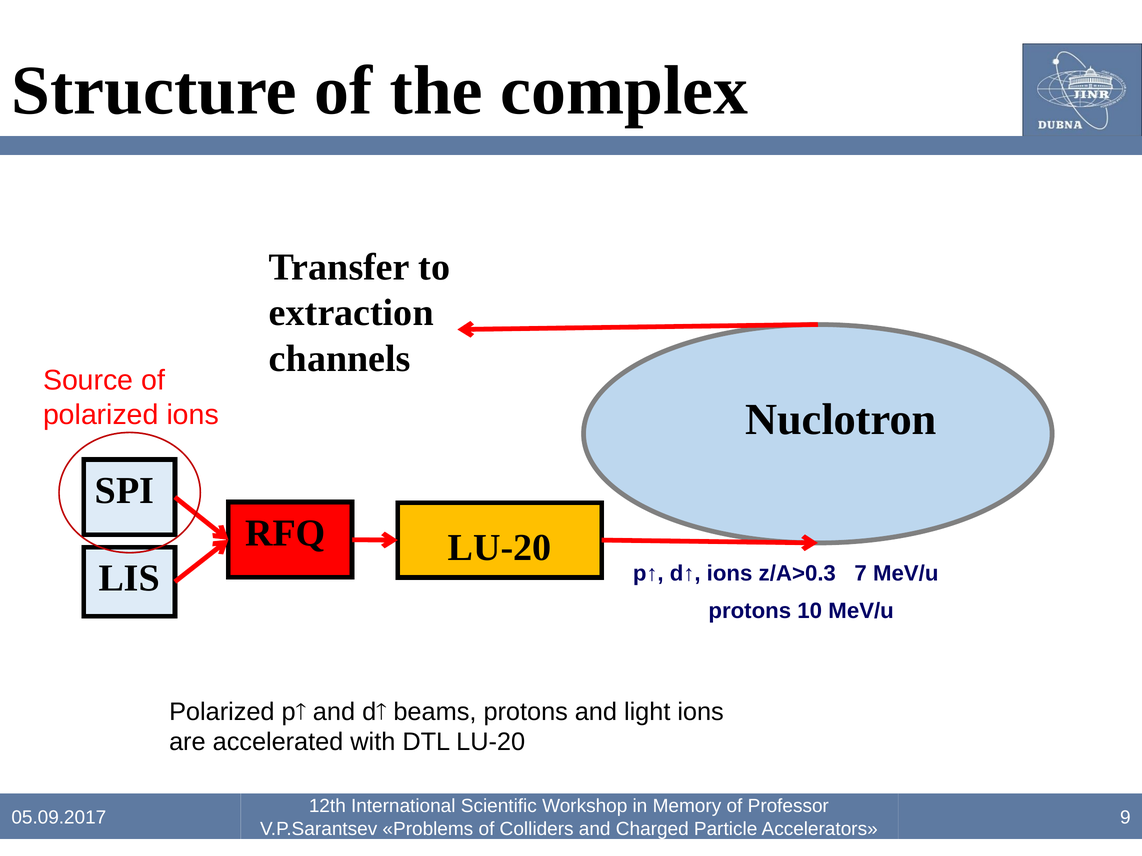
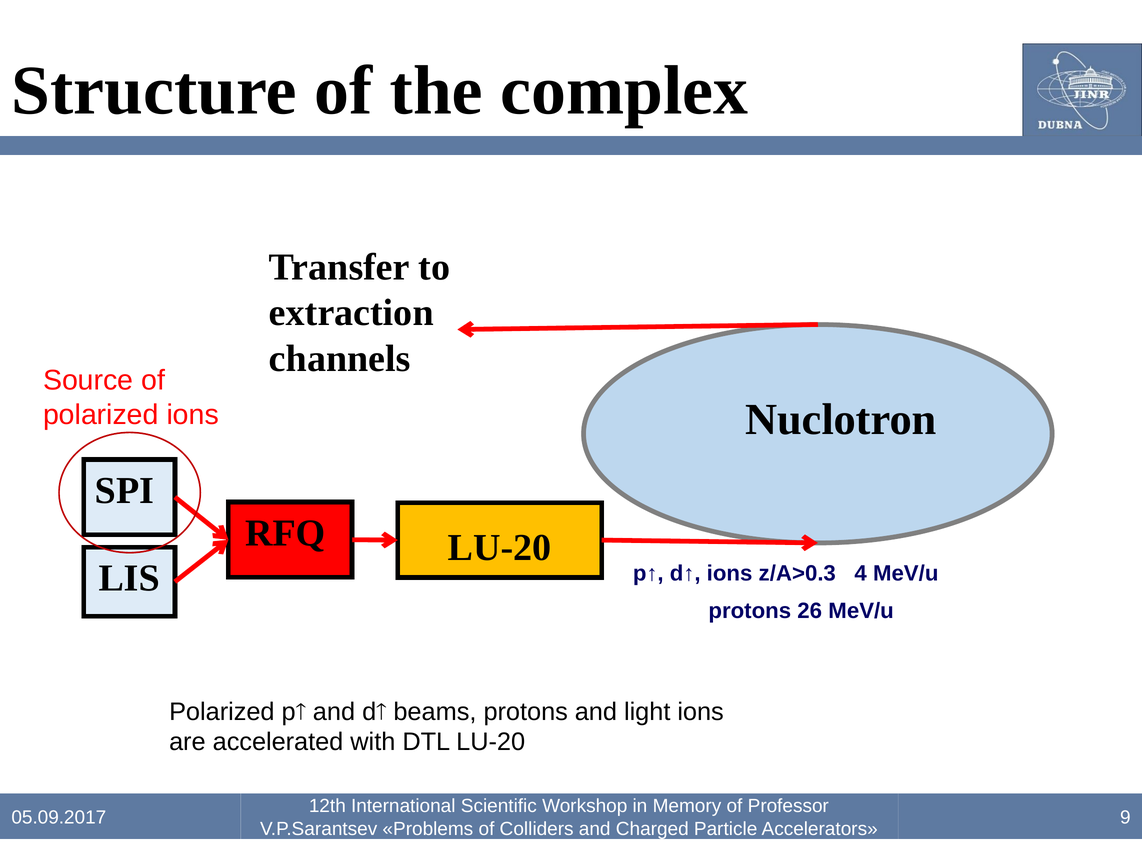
7: 7 -> 4 (861, 574)
10: 10 -> 26 (810, 611)
